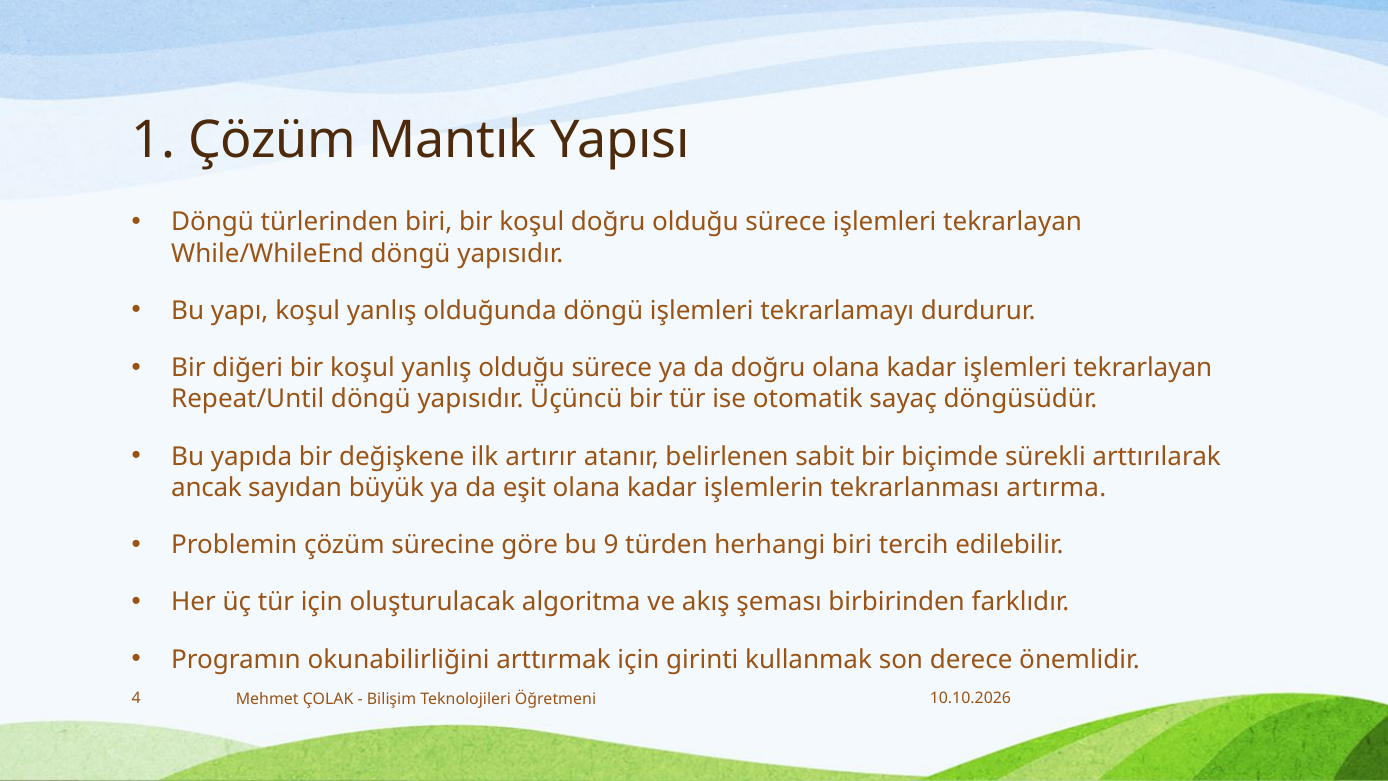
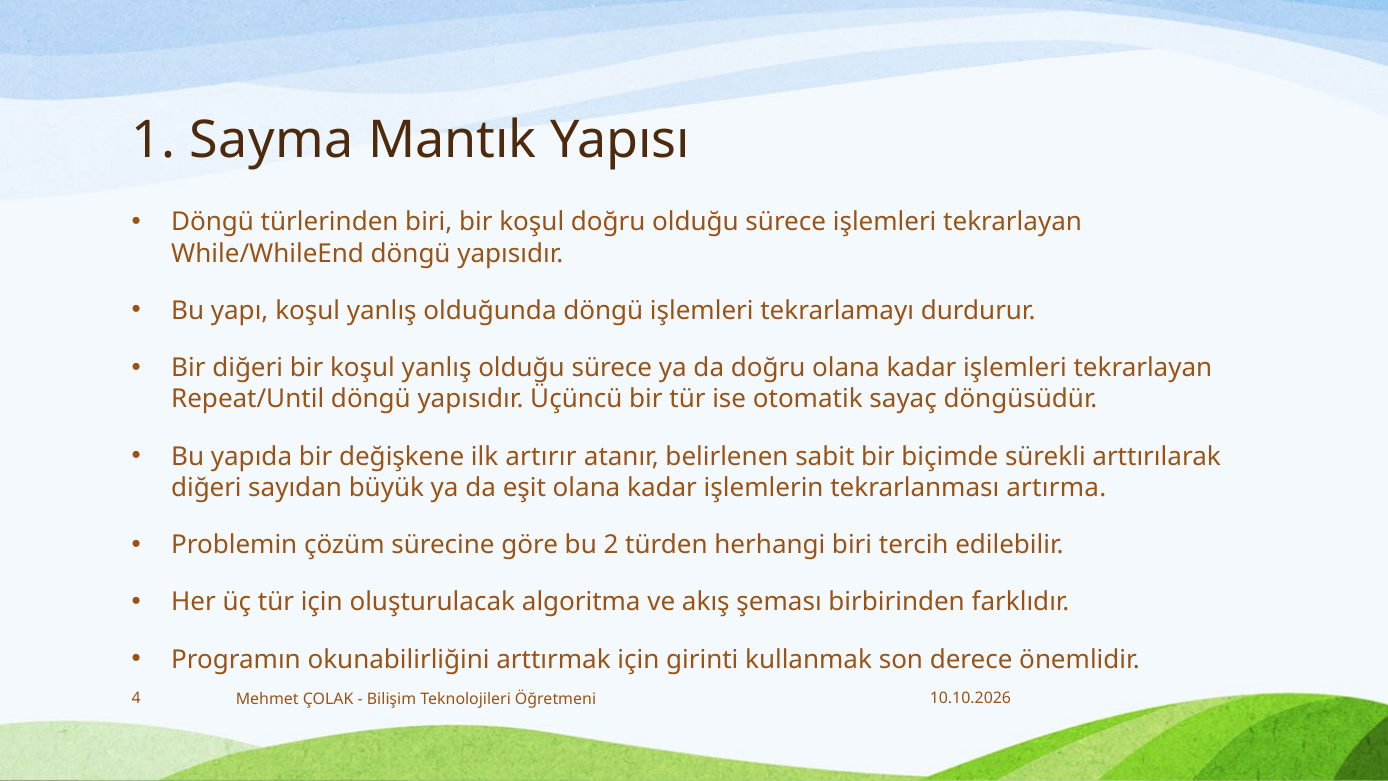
1 Çözüm: Çözüm -> Sayma (271, 140)
ancak: ancak -> diğeri (206, 488)
9: 9 -> 2 (611, 545)
